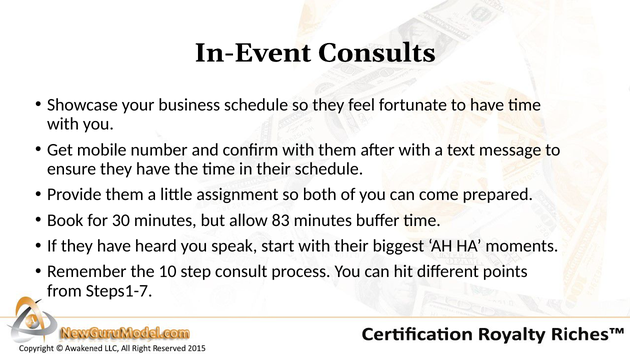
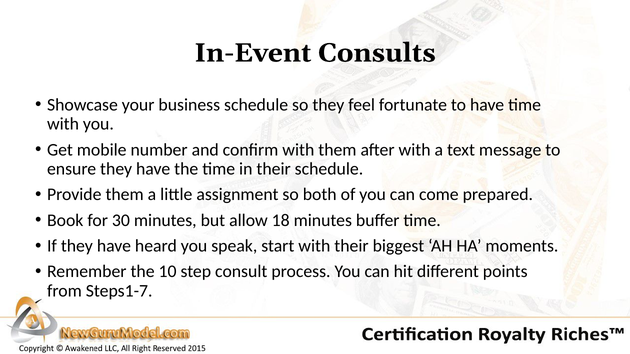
83: 83 -> 18 (281, 220)
